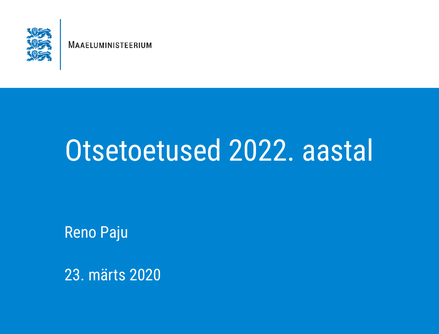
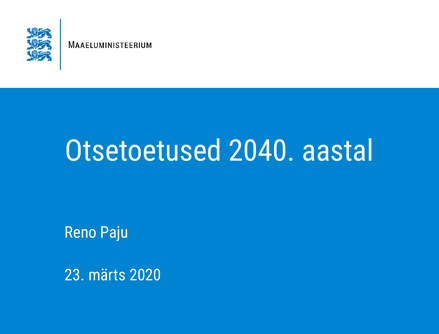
2022: 2022 -> 2040 (262, 151)
